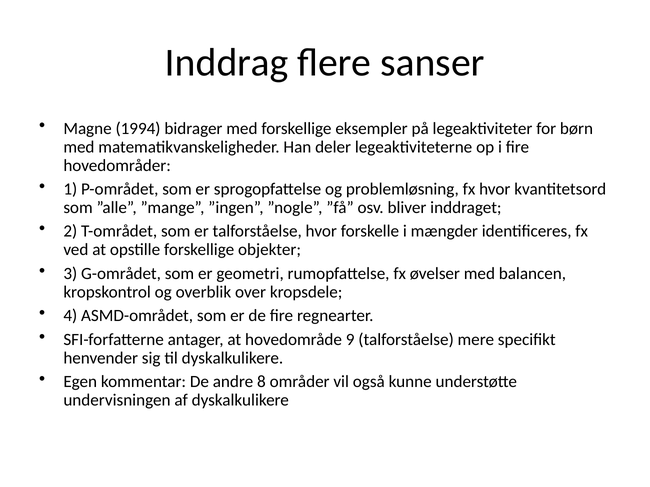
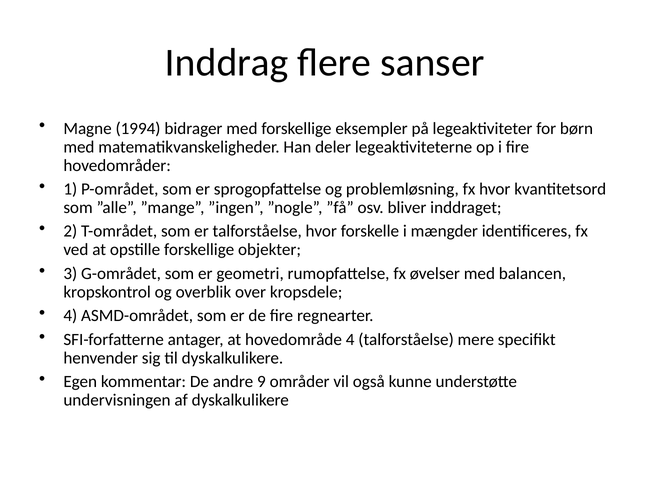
hovedområde 9: 9 -> 4 (350, 340)
8: 8 -> 9 (261, 382)
